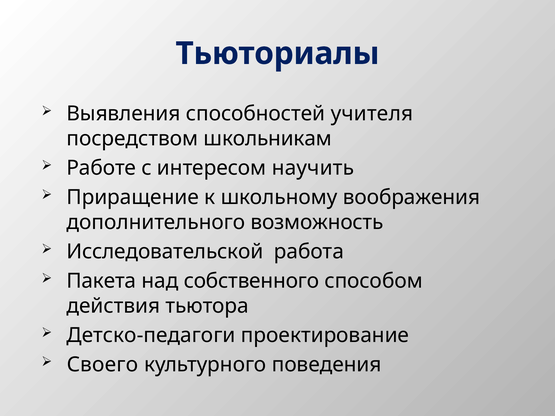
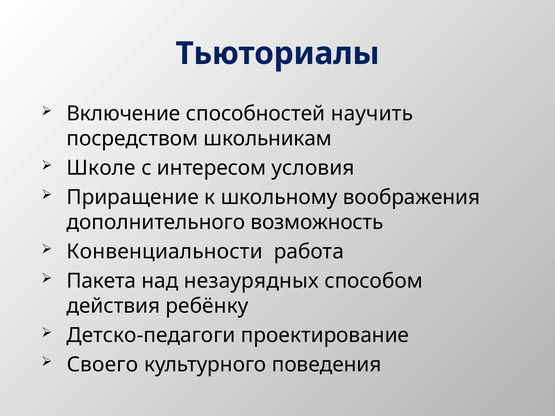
Выявления: Выявления -> Включение (123, 114)
учителя: учителя -> научить (372, 114)
Работе: Работе -> Школе (101, 168)
научить: научить -> условия (313, 168)
Исследовательской: Исследовательской -> Конвенциальности (165, 252)
собственного: собственного -> незаурядных (251, 281)
тьютора: тьютора -> ребёнку (207, 306)
